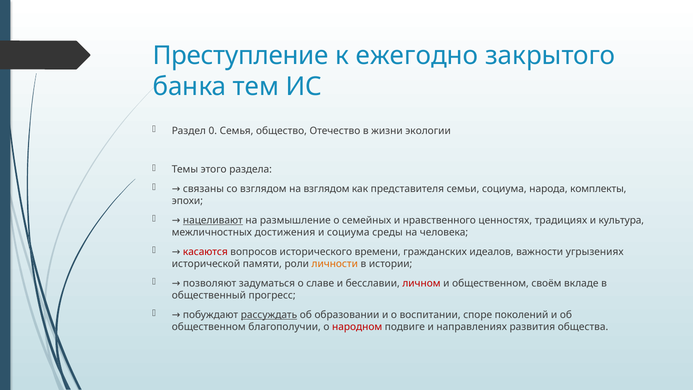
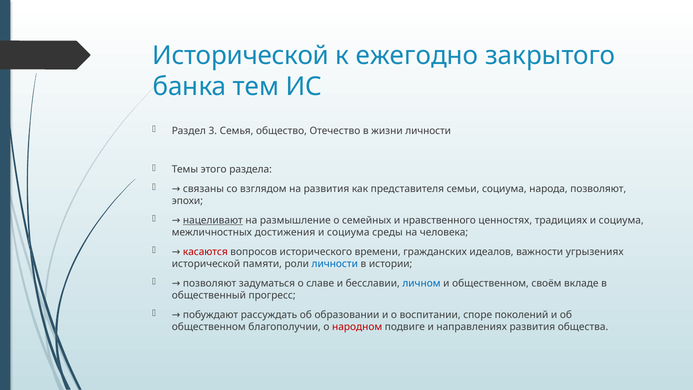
Преступление: Преступление -> Исторической (241, 55)
0: 0 -> 3 (213, 131)
жизни экологии: экологии -> личности (428, 131)
на взглядом: взглядом -> развития (326, 189)
народа комплекты: комплекты -> позволяют (598, 189)
традициях и культура: культура -> социума (621, 220)
личности colour: orange -> blue (335, 264)
личном colour: red -> blue (421, 283)
рассуждать underline: present -> none (269, 315)
